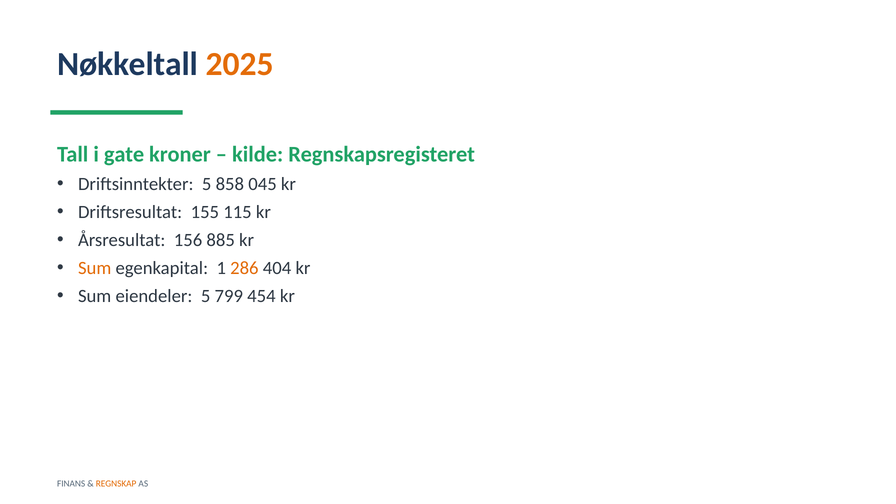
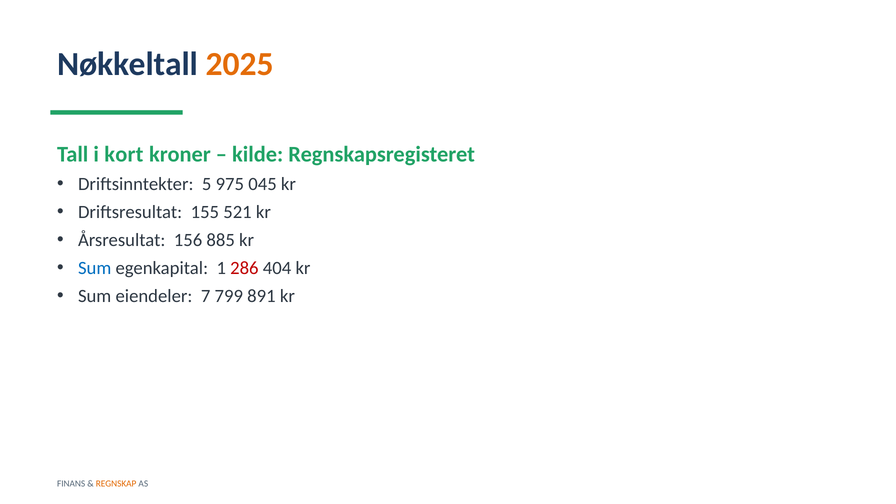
gate: gate -> kort (124, 154)
858: 858 -> 975 (230, 184)
115: 115 -> 521 (237, 212)
Sum colour: orange -> blue (95, 268)
286 colour: orange -> red (244, 268)
eiendeler 5: 5 -> 7 (206, 296)
454: 454 -> 891 (261, 296)
